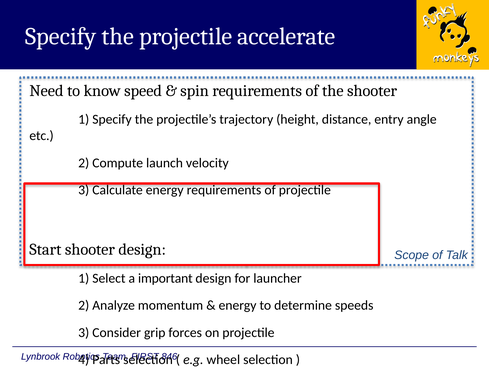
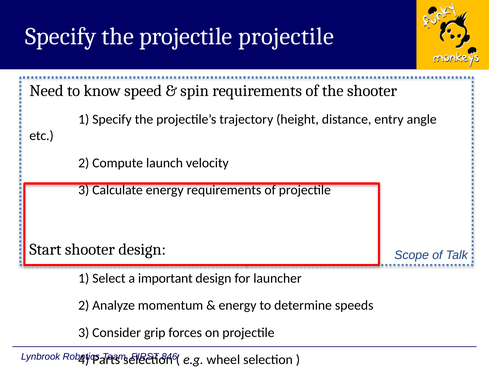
projectile accelerate: accelerate -> projectile (286, 36)
